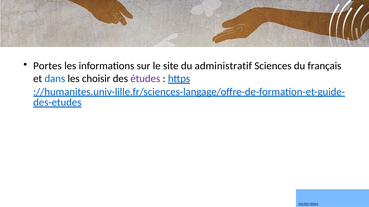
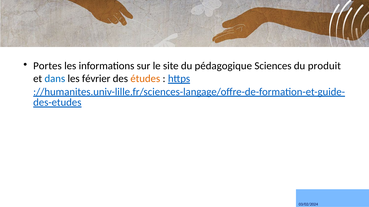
administratif: administratif -> pédagogique (223, 66)
français: français -> produit (324, 66)
choisir: choisir -> février (96, 79)
études colour: purple -> orange (145, 79)
